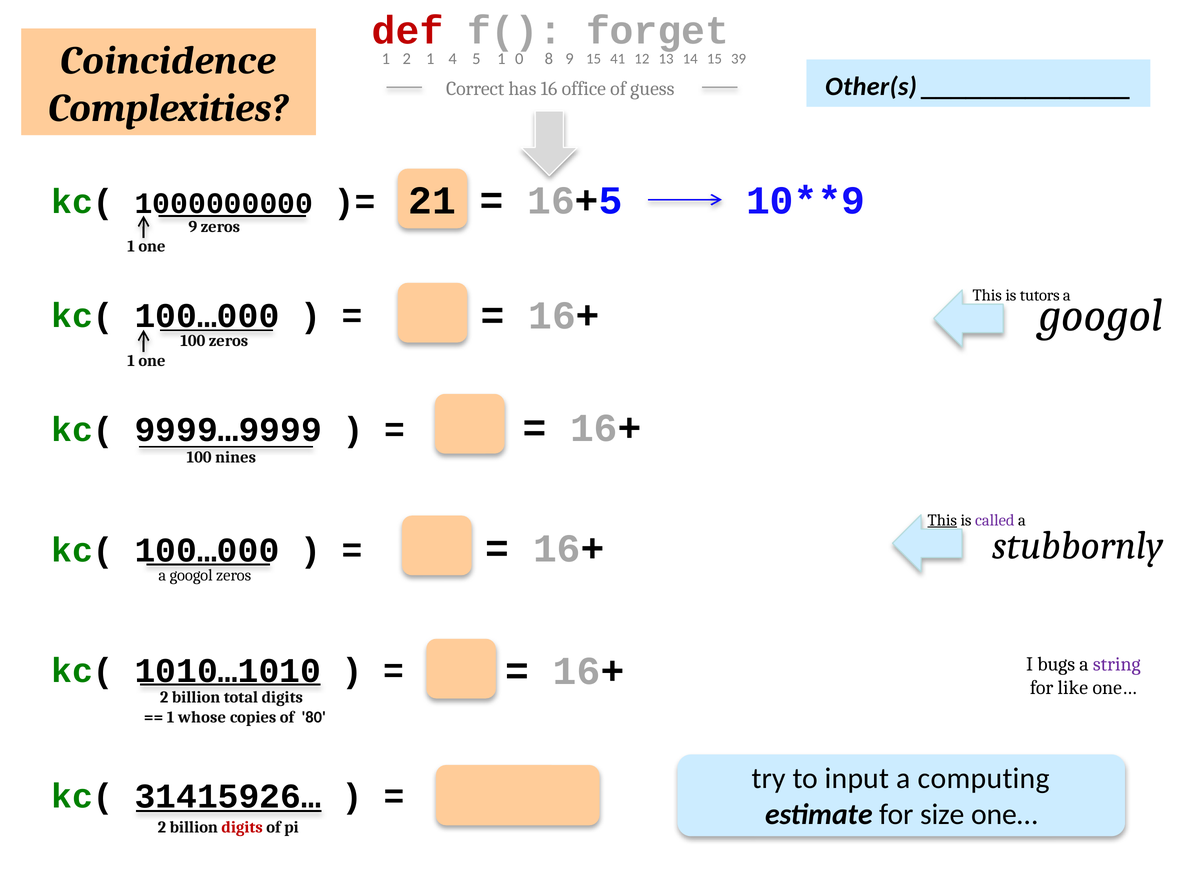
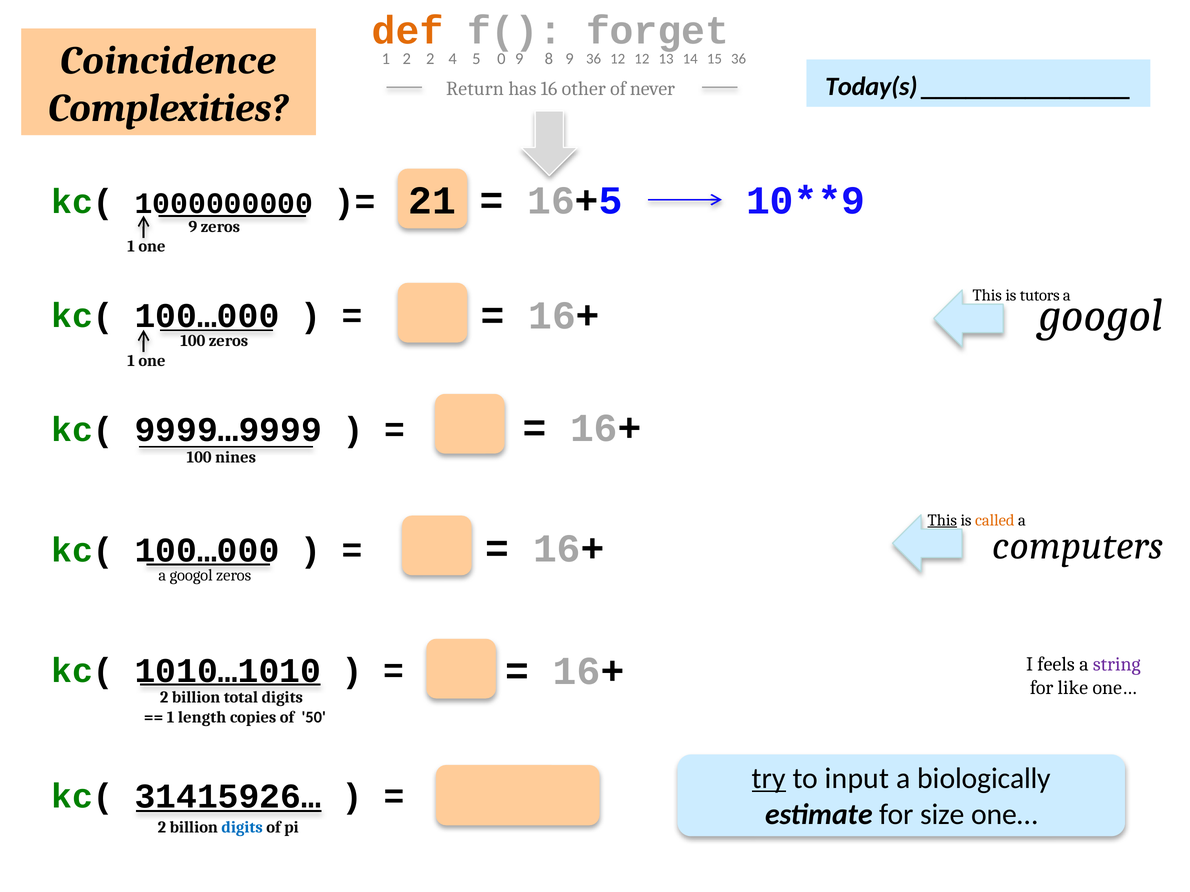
def colour: red -> orange (408, 31)
2 1: 1 -> 2 (430, 59)
4 1: 1 -> 0 (501, 59)
5 0: 0 -> 9 (519, 59)
8 15: 15 -> 36 (594, 59)
9 41: 41 -> 12 (618, 59)
14 39: 39 -> 36 (739, 59)
Other(s: Other(s -> Today(s (871, 86)
Correct: Correct -> Return (475, 89)
office: office -> other (584, 89)
guess: guess -> never (652, 89)
called colour: purple -> orange (995, 520)
stubbornly: stubbornly -> computers (1078, 546)
bugs: bugs -> feels (1056, 664)
whose: whose -> length (202, 717)
80: 80 -> 50 (314, 717)
try underline: none -> present (769, 779)
computing: computing -> biologically (984, 779)
digits colour: red -> blue (242, 828)
